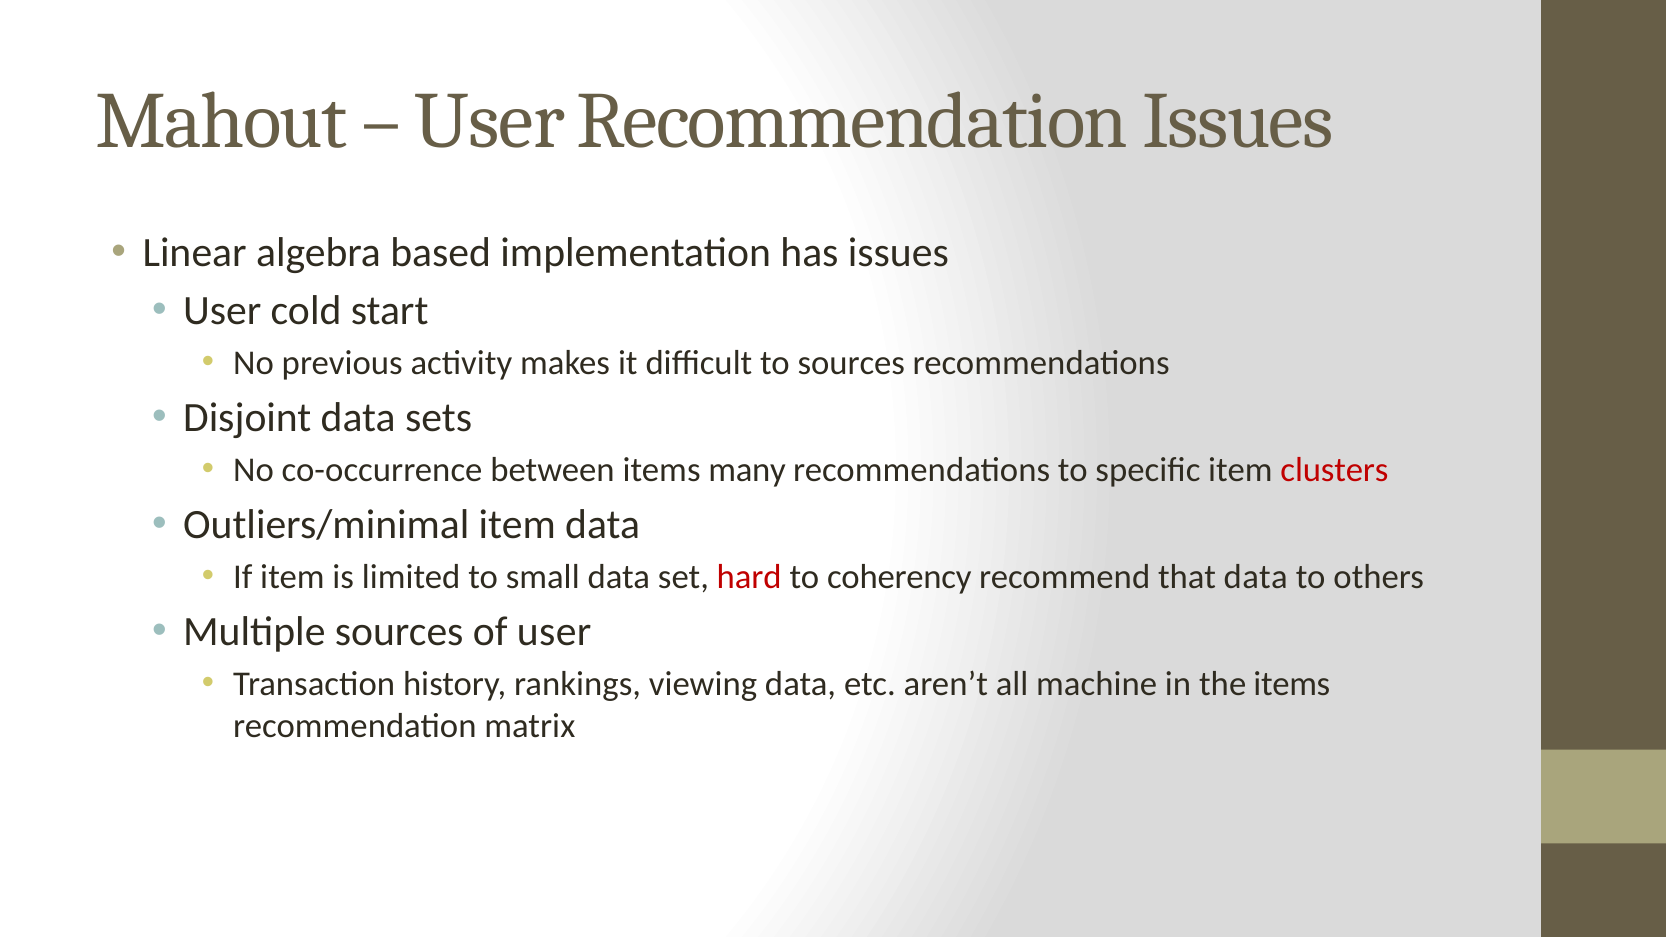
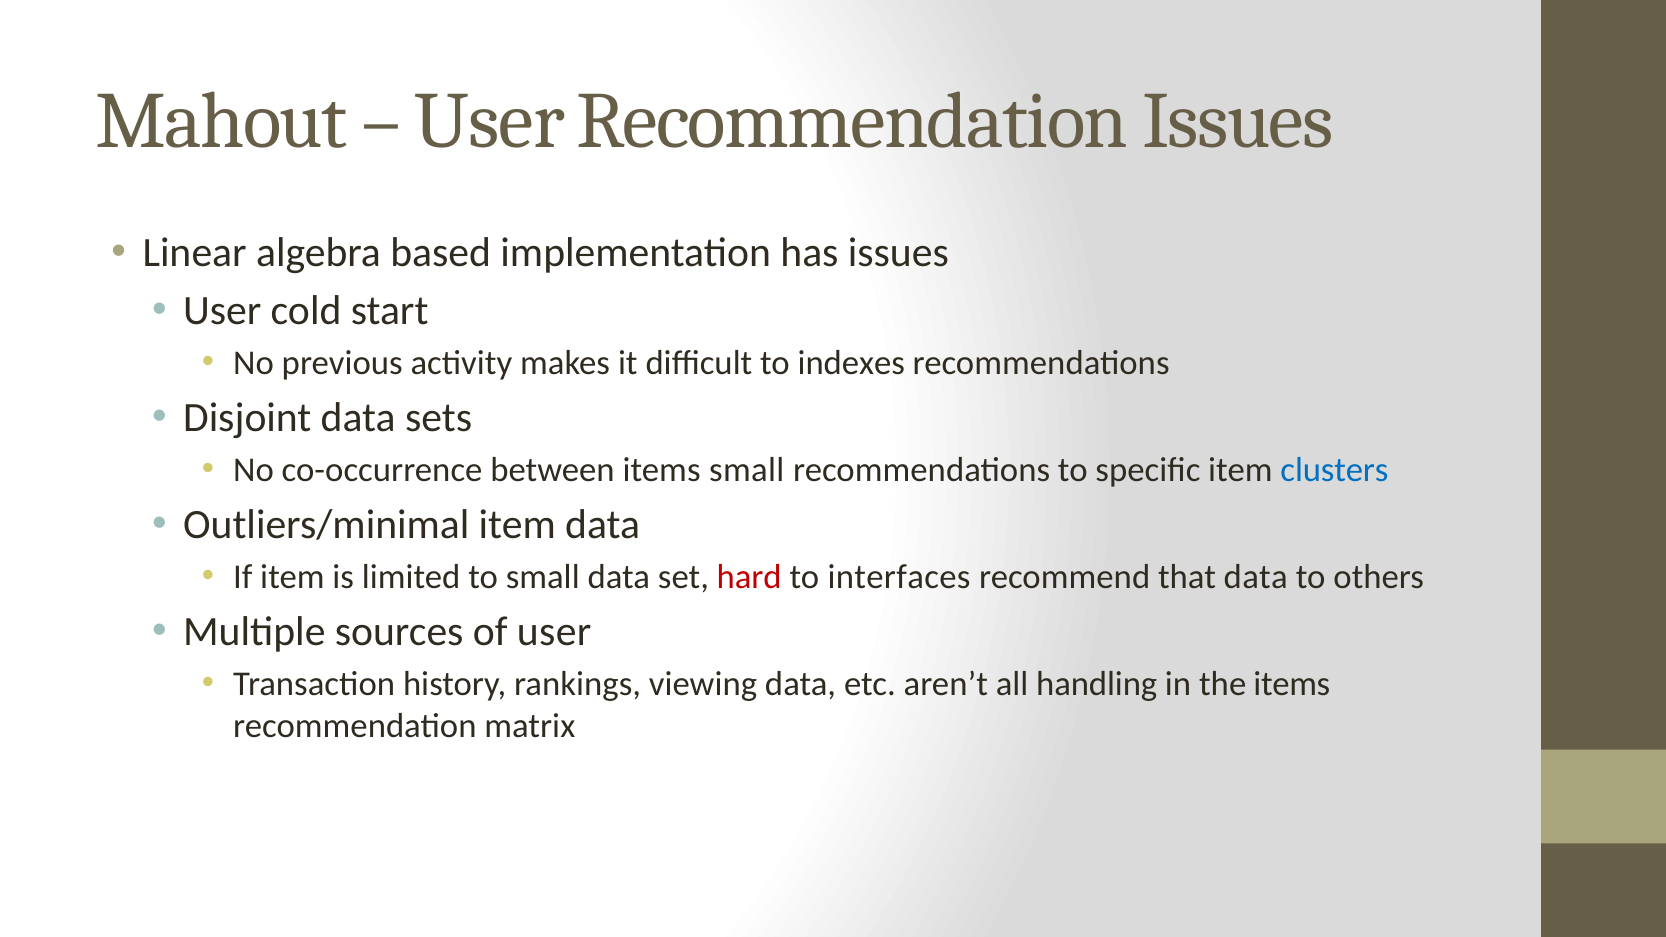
to sources: sources -> indexes (851, 363)
items many: many -> small (747, 470)
clusters colour: red -> blue (1335, 470)
coherency: coherency -> interfaces (899, 577)
machine: machine -> handling (1097, 684)
